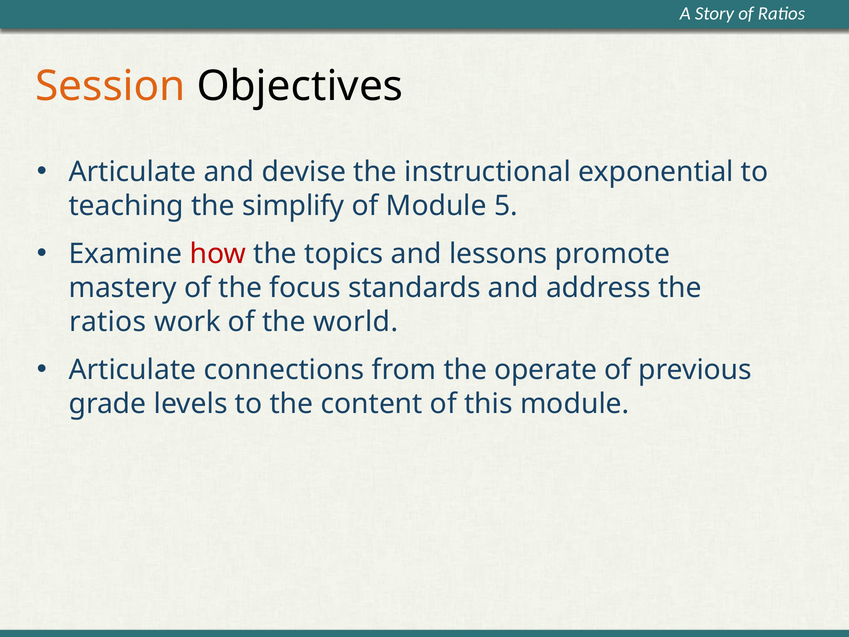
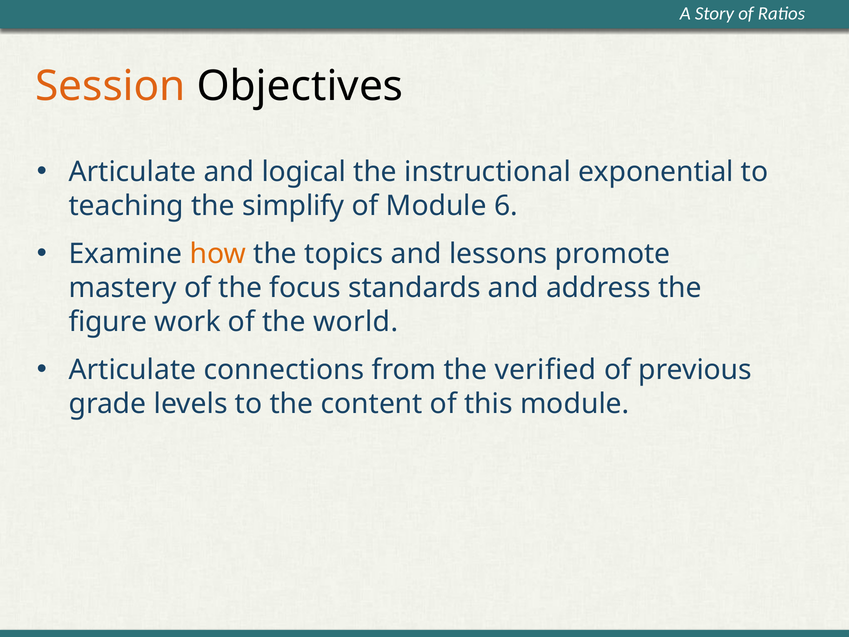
devise: devise -> logical (304, 172)
5: 5 -> 6 (506, 206)
how colour: red -> orange (218, 254)
ratios: ratios -> figure (108, 322)
operate: operate -> verified (545, 370)
